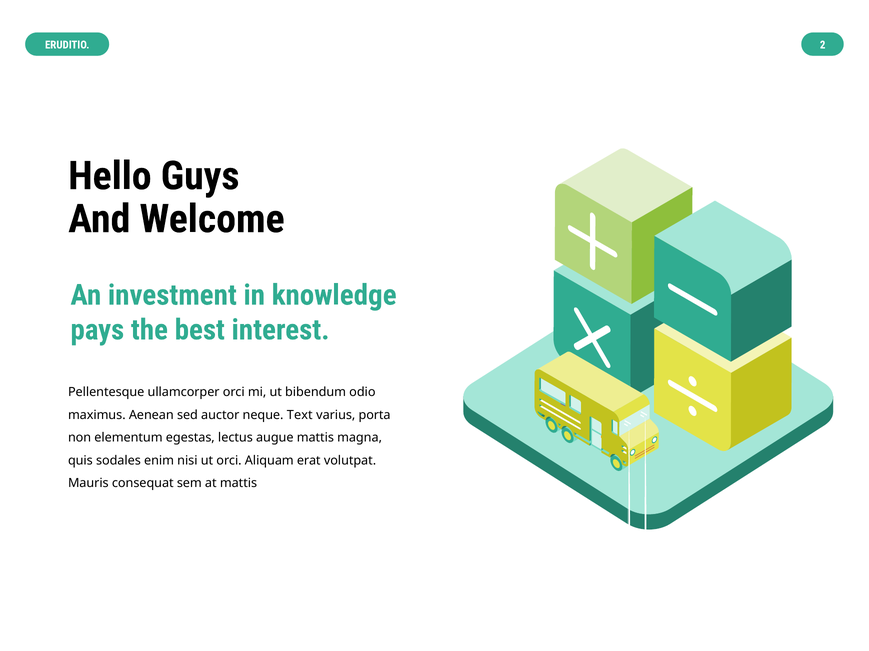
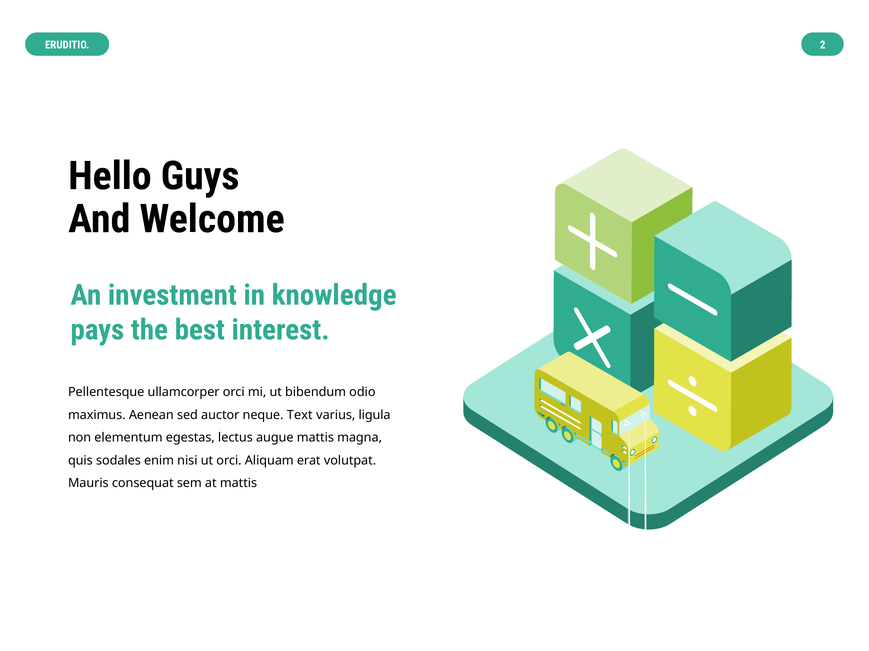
porta: porta -> ligula (375, 415)
